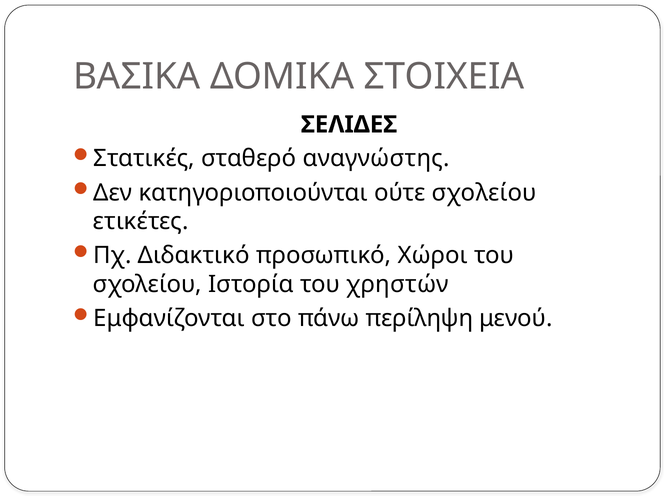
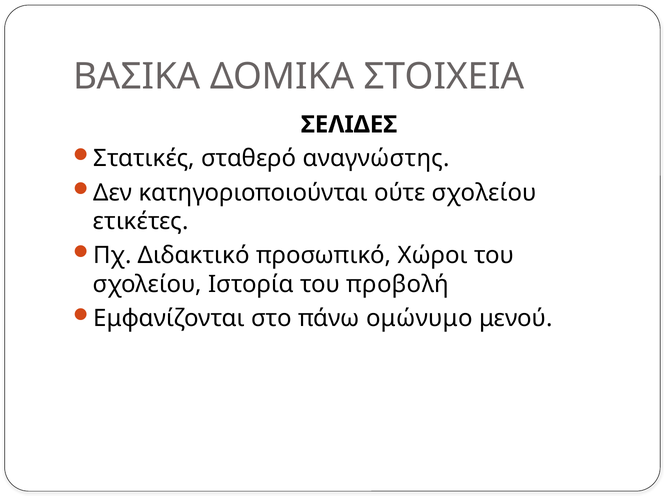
χρηστών: χρηστών -> προβολή (398, 285)
περίληψη: περίληψη -> ομώνυμο (419, 319)
